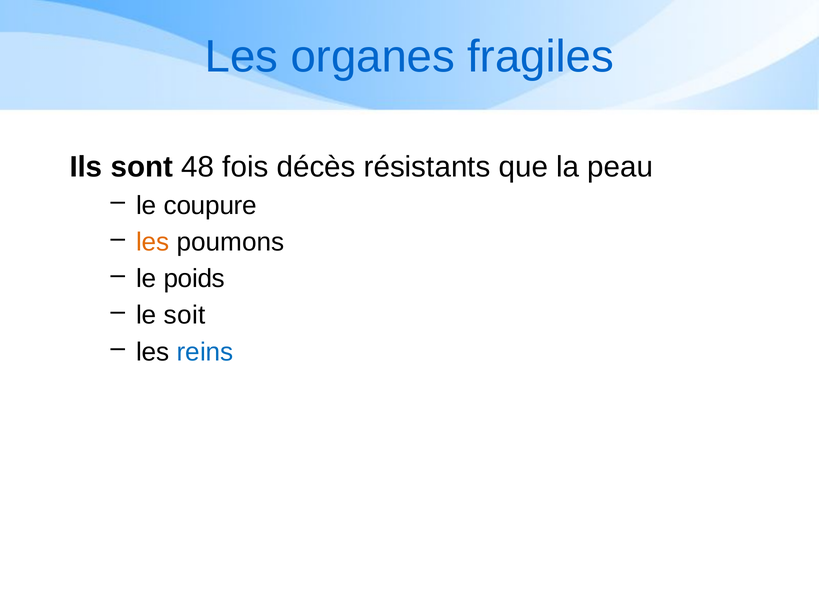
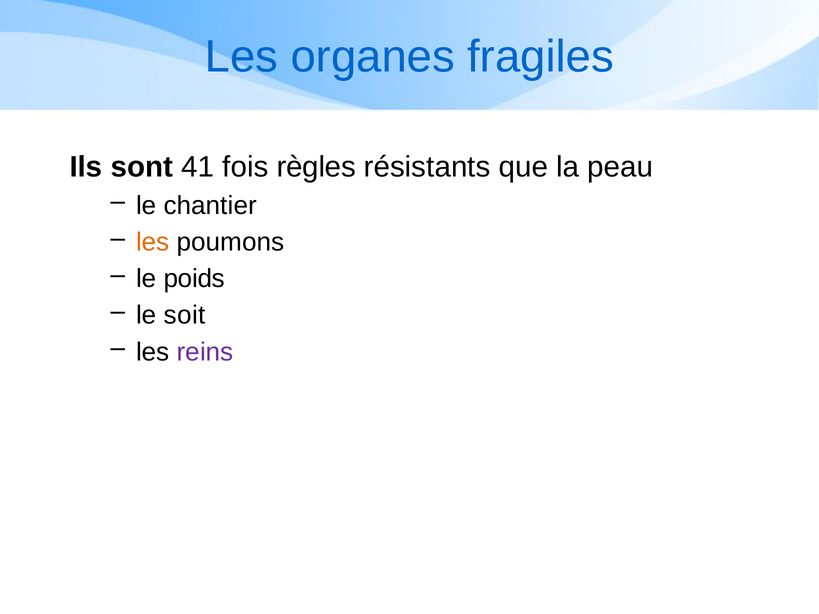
48: 48 -> 41 (198, 167)
décès: décès -> règles (316, 167)
coupure: coupure -> chantier (210, 206)
reins colour: blue -> purple (205, 352)
